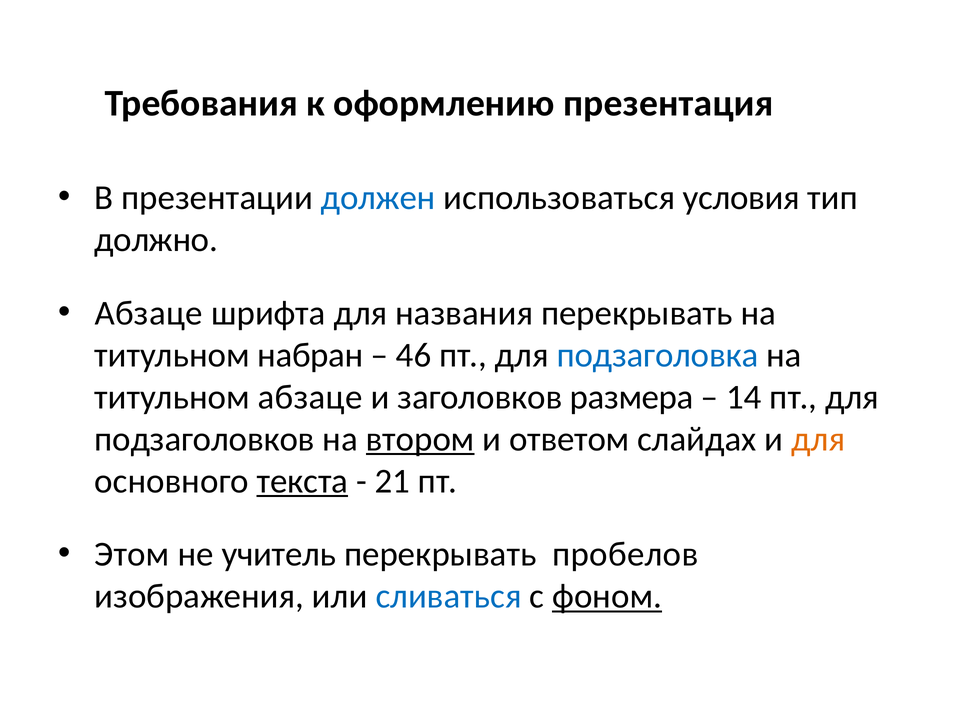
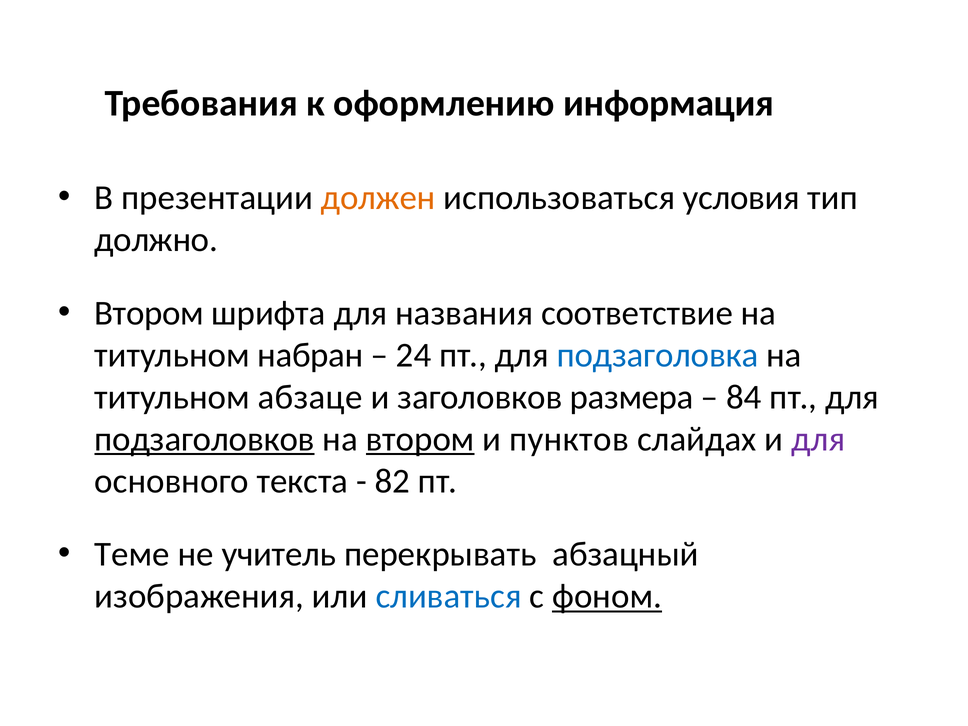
презентация: презентация -> информация (669, 103)
должен colour: blue -> orange (378, 198)
Абзаце: Абзаце -> Втором (149, 313)
названия перекрывать: перекрывать -> соответствие (637, 313)
46: 46 -> 24 (414, 355)
14: 14 -> 84 (744, 397)
подзаголовков underline: none -> present (205, 439)
ответом: ответом -> пунктов (569, 439)
для colour: orange -> purple (818, 439)
текста underline: present -> none (302, 481)
21: 21 -> 82 (392, 481)
Этом: Этом -> Теме (132, 554)
пробелов: пробелов -> абзацный (626, 554)
